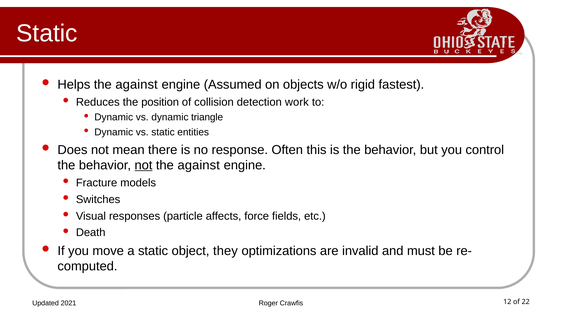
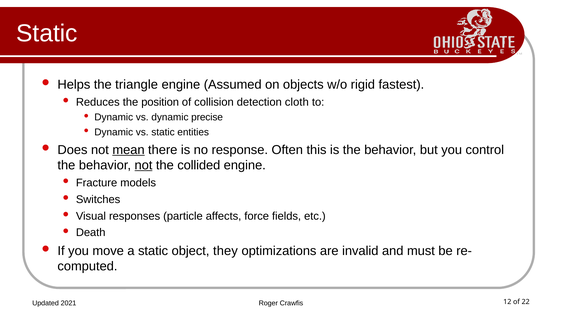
Helps the against: against -> triangle (137, 84)
work: work -> cloth (297, 102)
triangle: triangle -> precise (207, 117)
mean underline: none -> present (128, 150)
against: against -> collided (199, 165)
